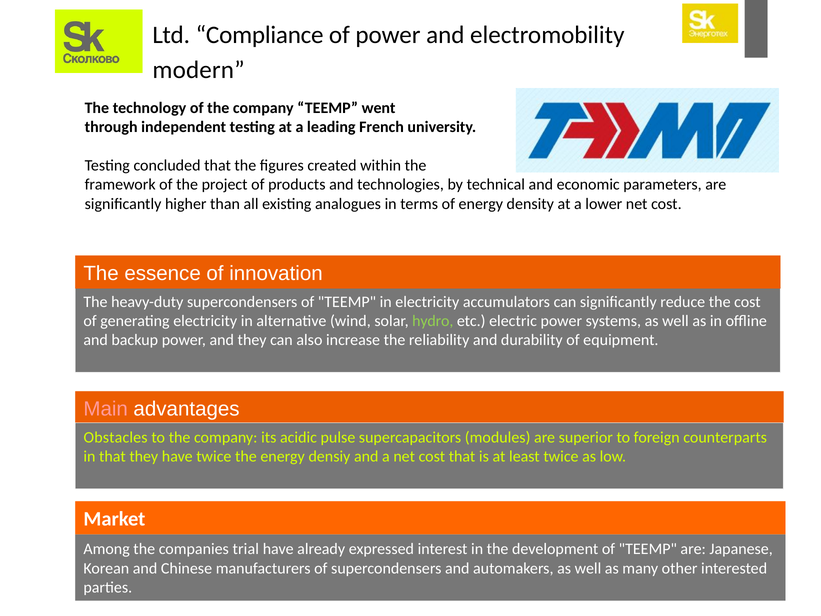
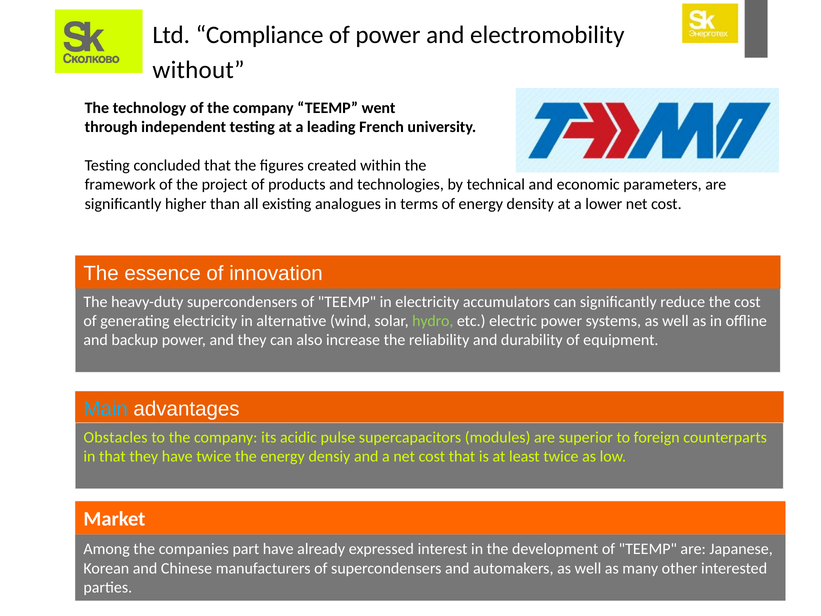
modern: modern -> without (199, 70)
Main colour: pink -> light blue (106, 409)
trial: trial -> part (246, 549)
